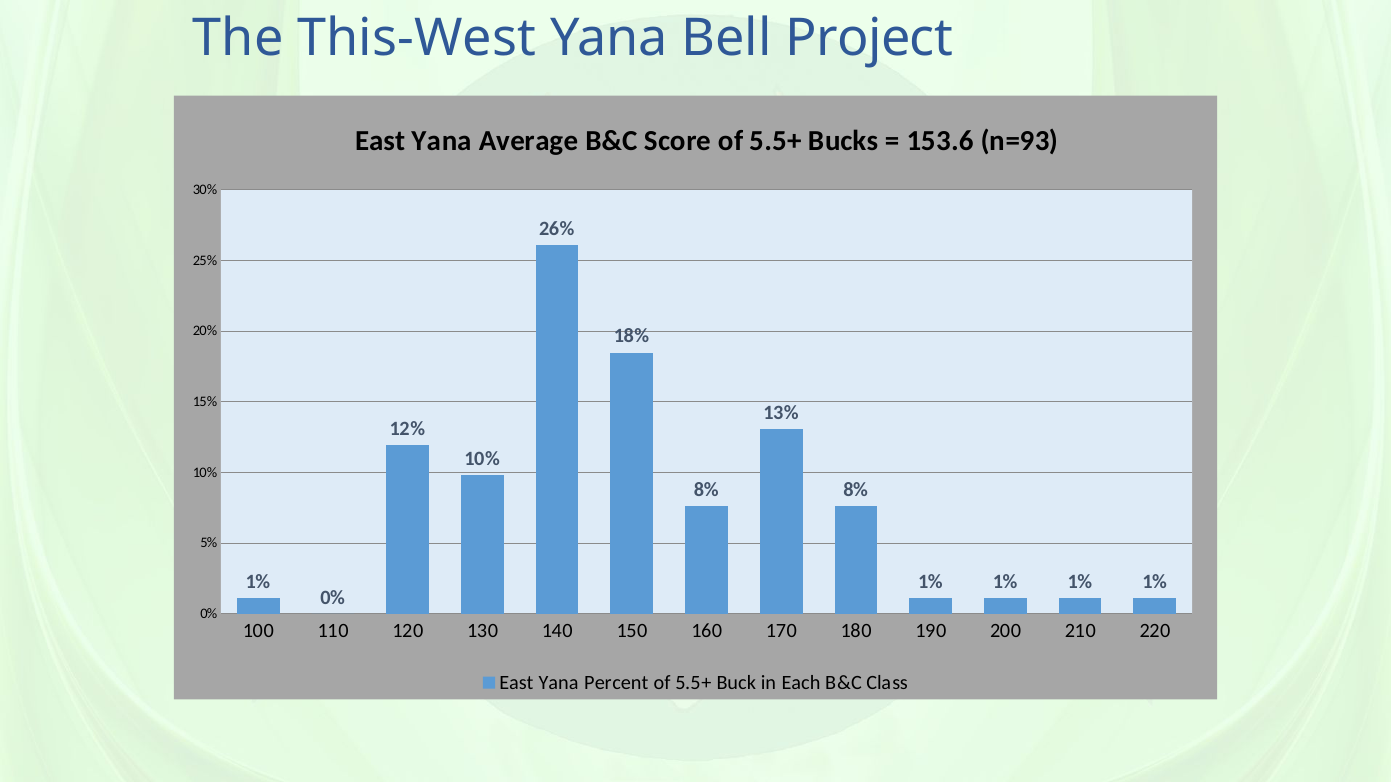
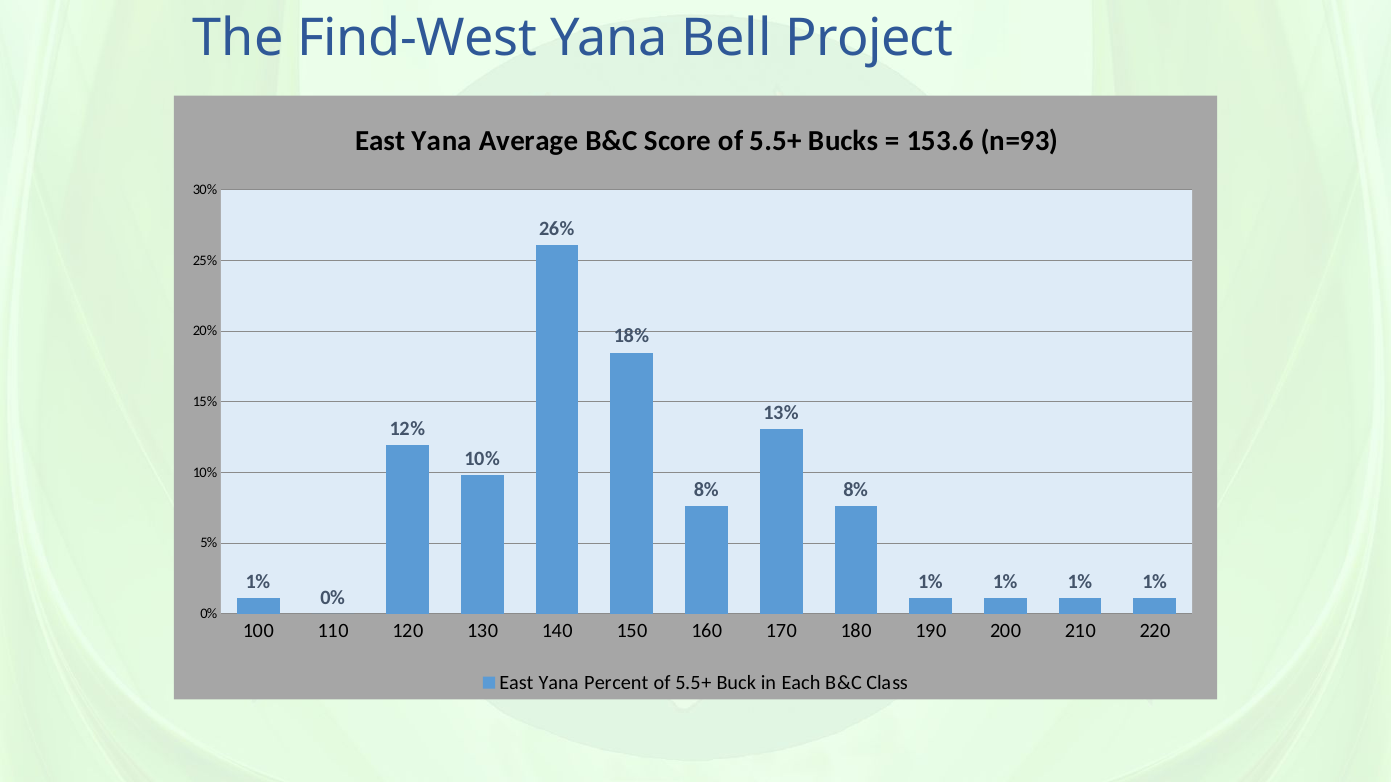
This-West: This-West -> Find-West (417, 39)
